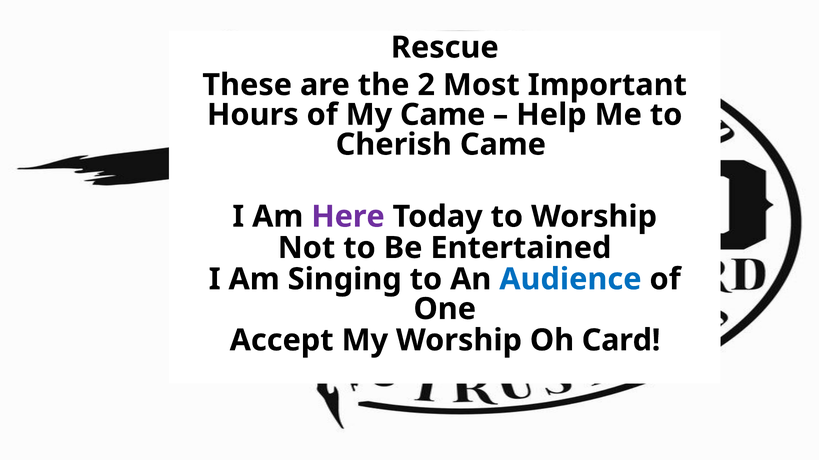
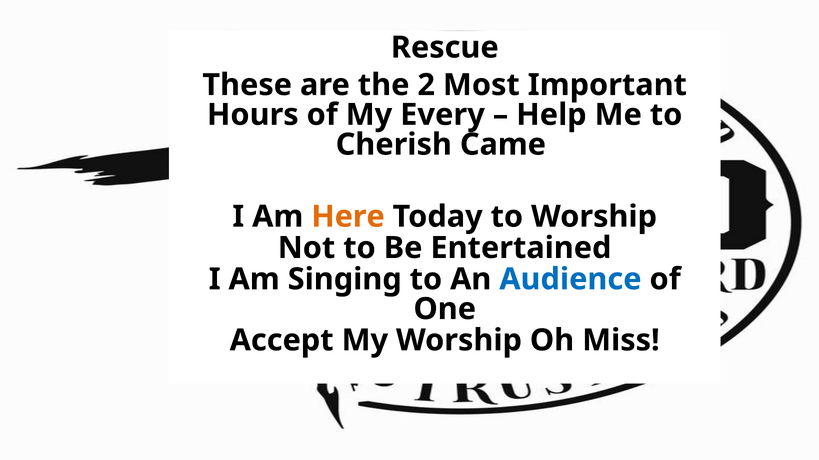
My Came: Came -> Every (442, 115)
Here colour: purple -> orange (348, 217)
Card: Card -> Miss (621, 341)
